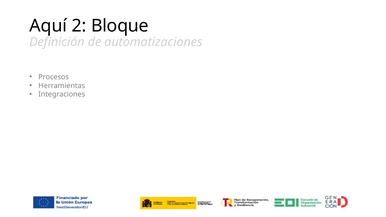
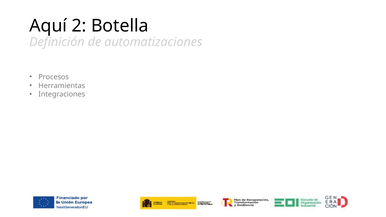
Bloque: Bloque -> Botella (120, 26)
